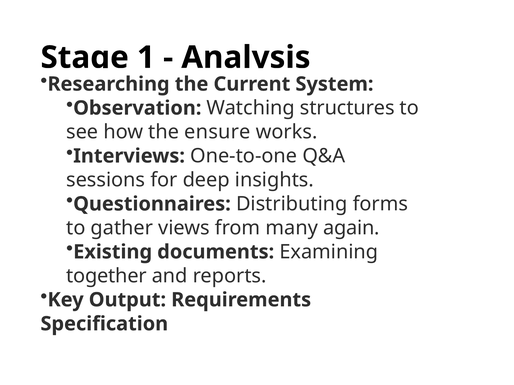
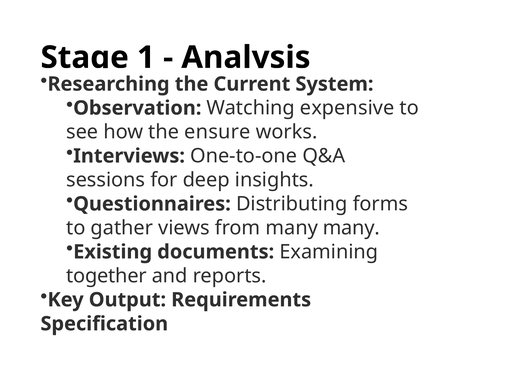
structures: structures -> expensive (347, 108)
many again: again -> many (351, 228)
